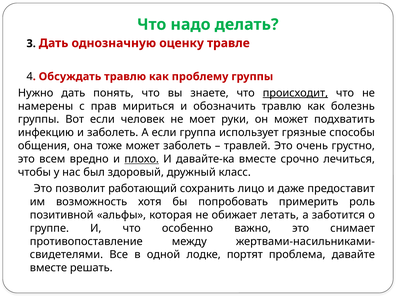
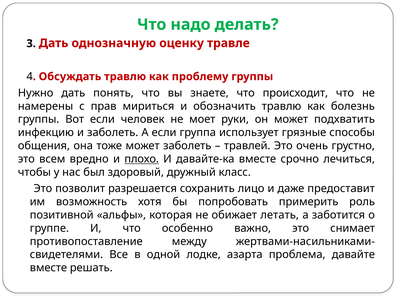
происходит underline: present -> none (295, 93)
работающий: работающий -> разрешается (143, 189)
портят: портят -> азарта (245, 255)
